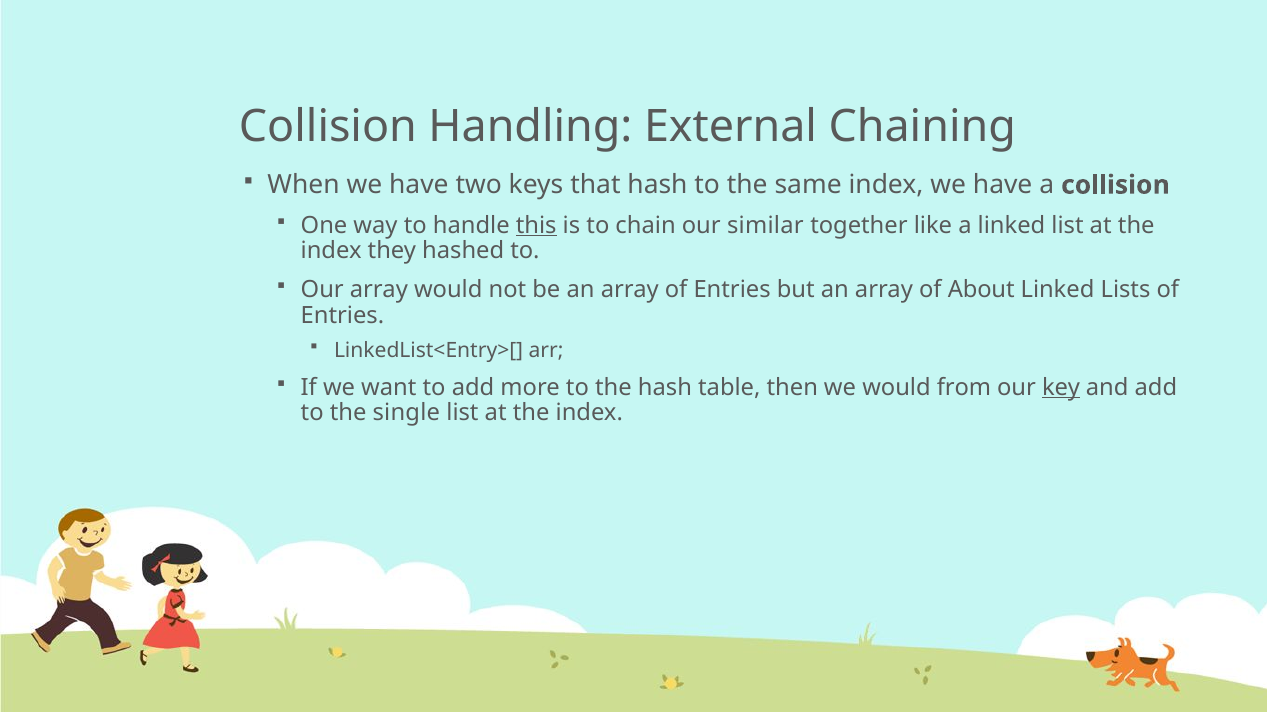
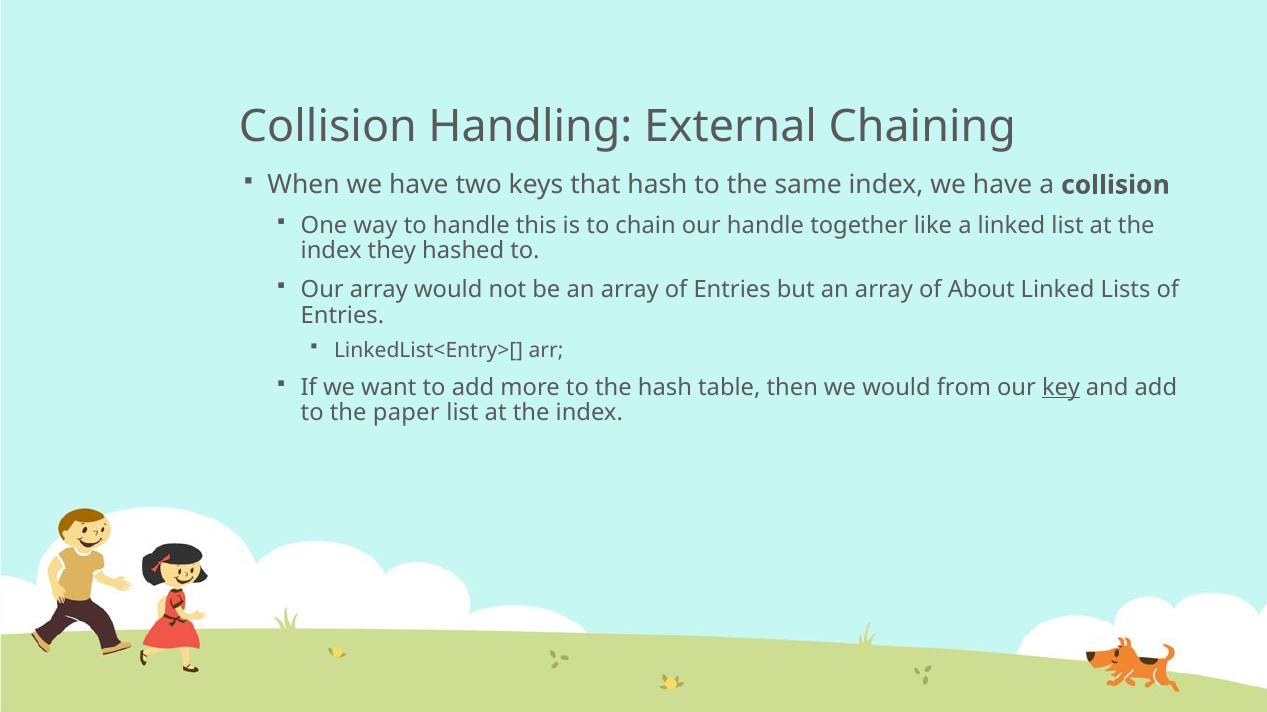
this underline: present -> none (536, 225)
our similar: similar -> handle (765, 225)
single: single -> paper (406, 414)
